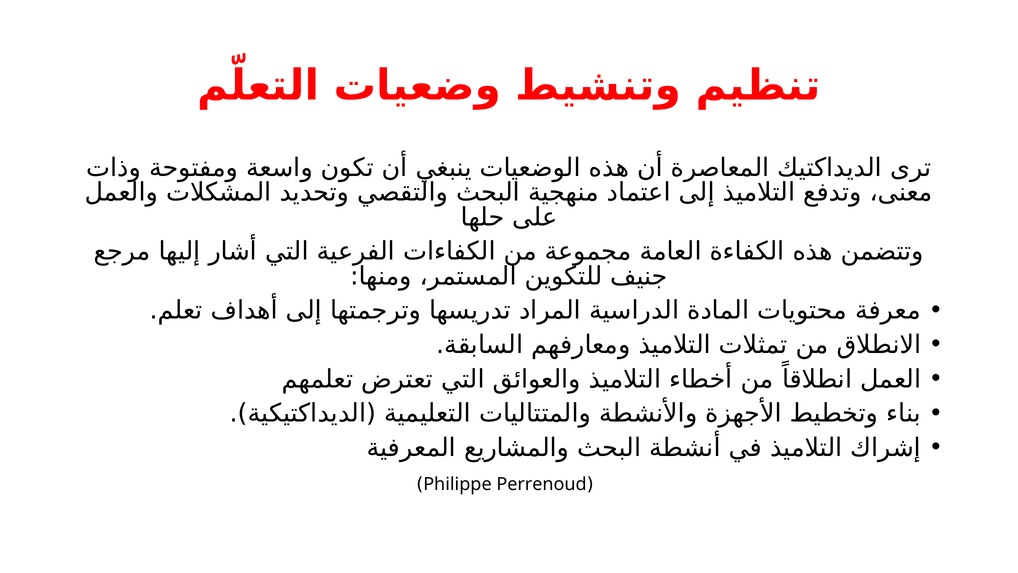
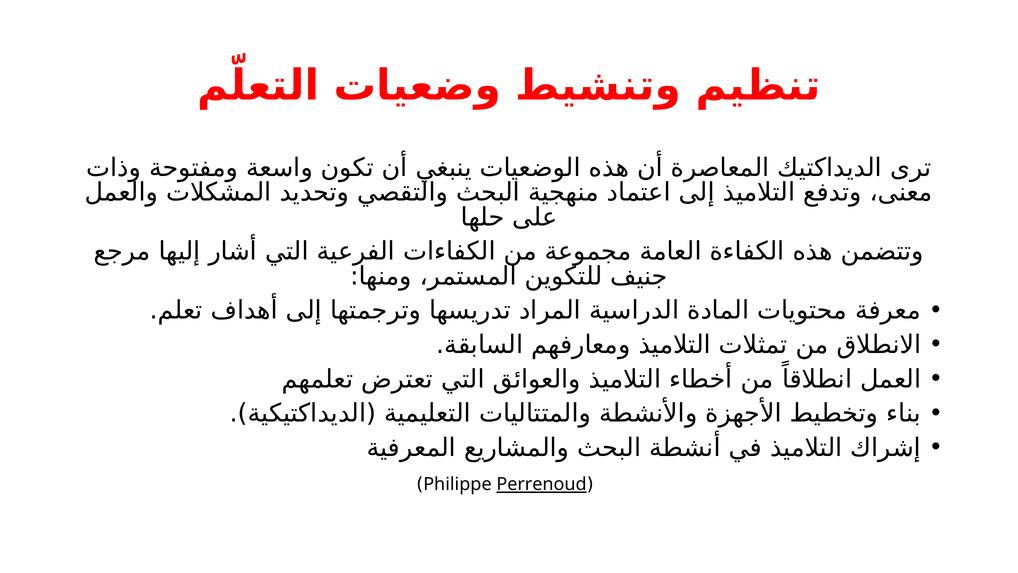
Perrenoud underline: none -> present (541, 484)
